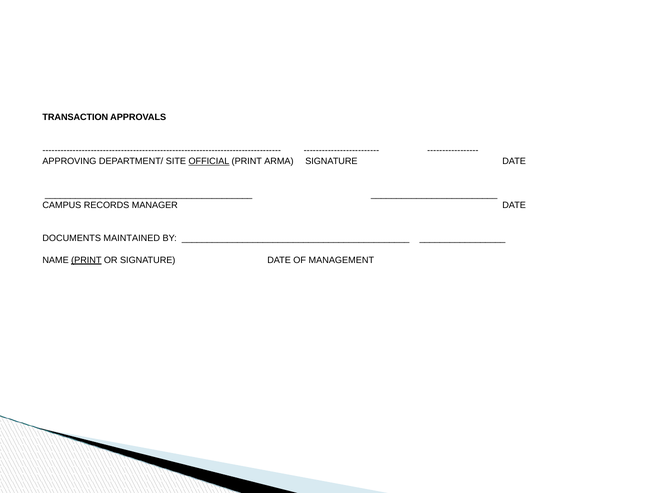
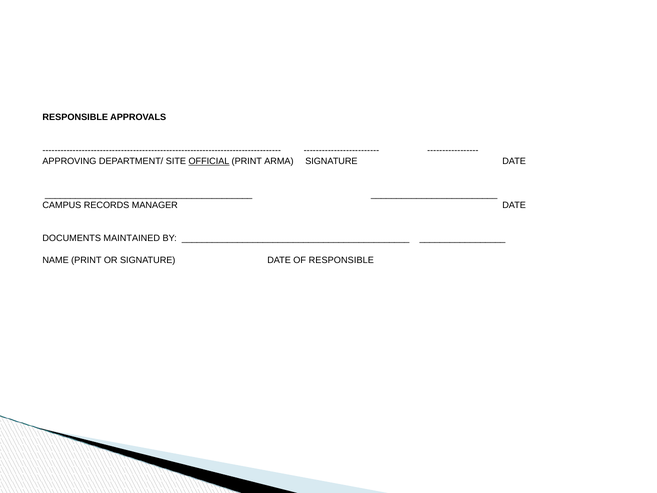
TRANSACTION: TRANSACTION -> RESPONSIBLE (75, 117)
PRINT underline: present -> none (86, 260)
OF MANAGEMENT: MANAGEMENT -> RESPONSIBLE (341, 260)
